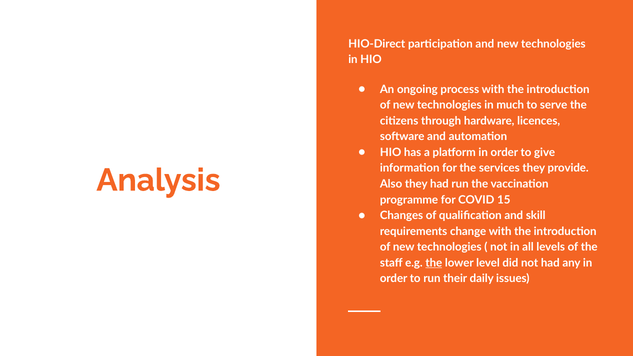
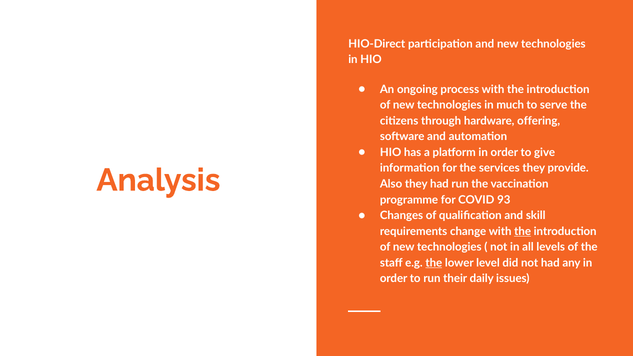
licences: licences -> offering (539, 121)
15: 15 -> 93 (504, 200)
the underline: none -> present (523, 231)
